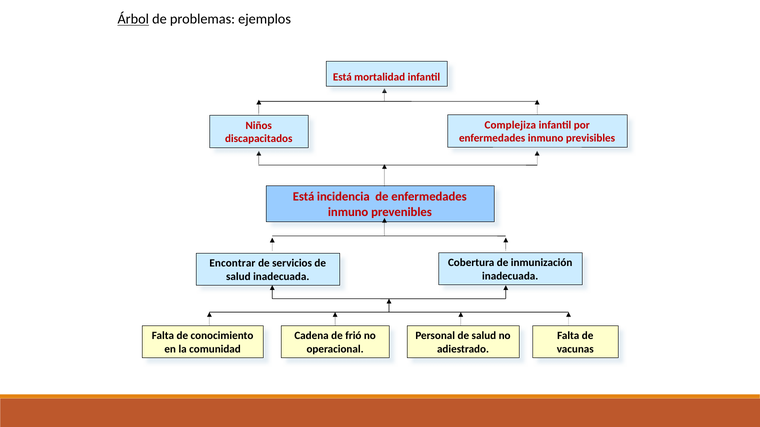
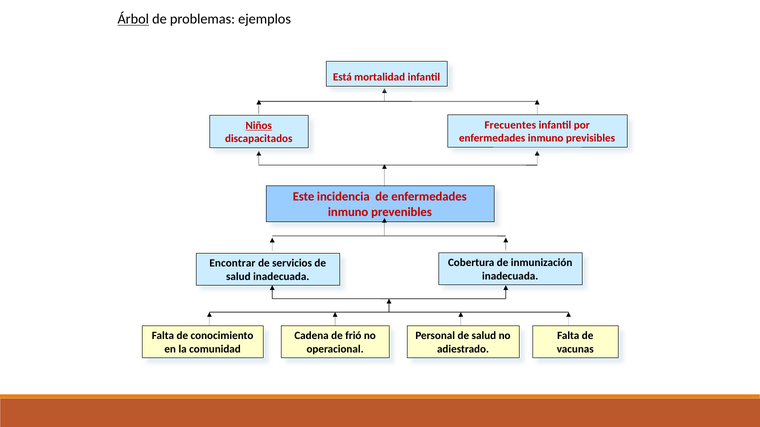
Complejiza: Complejiza -> Frecuentes (510, 125)
Niños underline: none -> present (259, 126)
Está: Está -> Este (304, 197)
